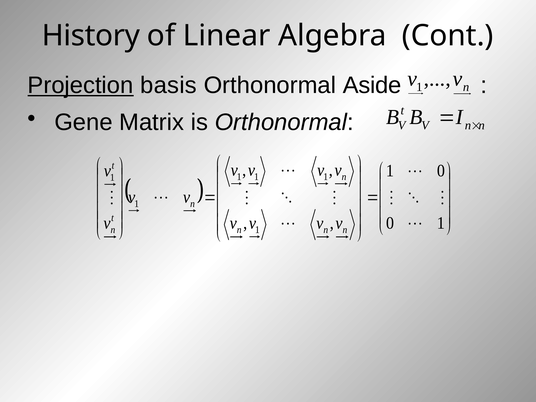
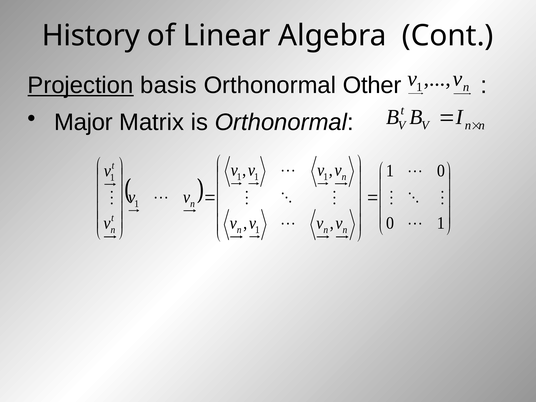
Aside: Aside -> Other (372, 85)
Gene: Gene -> Major (84, 122)
